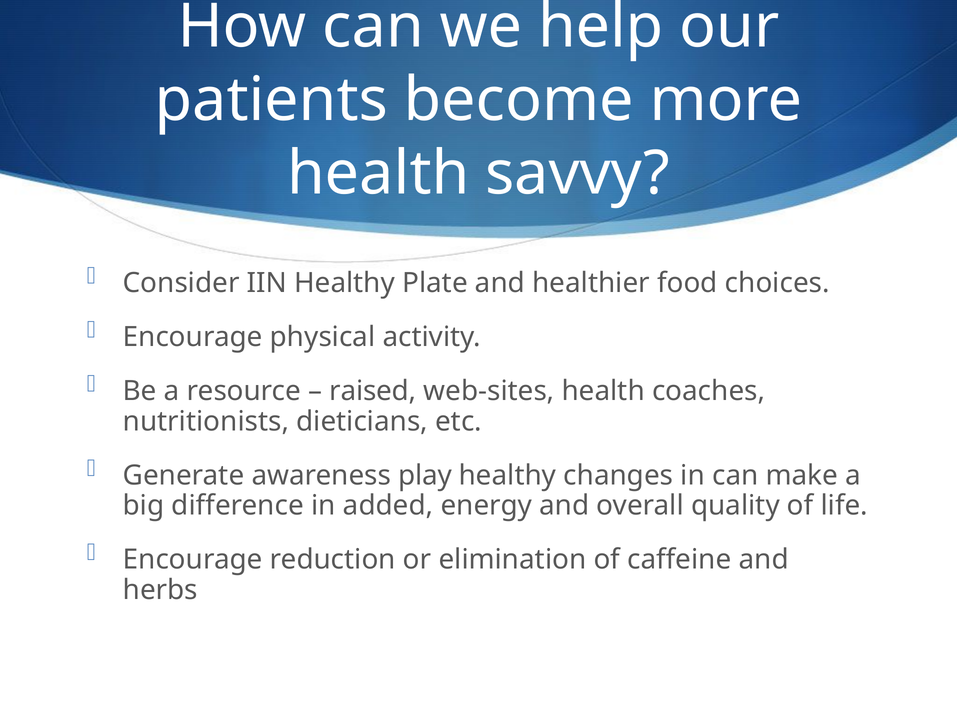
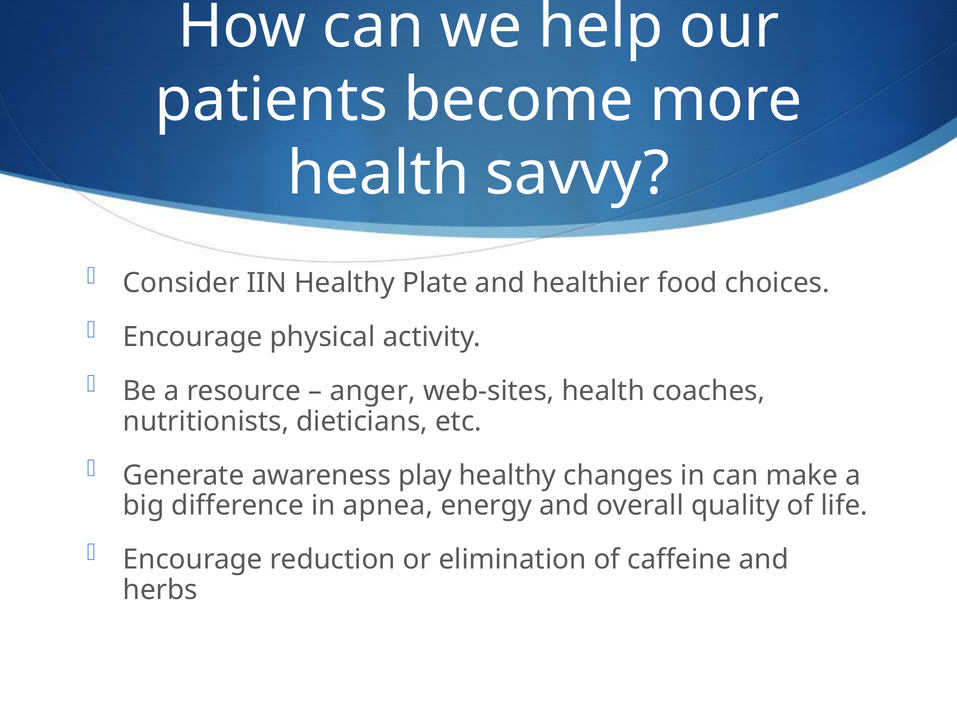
raised: raised -> anger (373, 391)
added: added -> apnea (388, 505)
